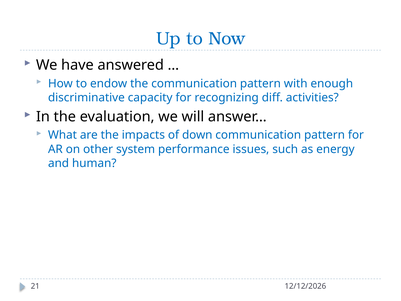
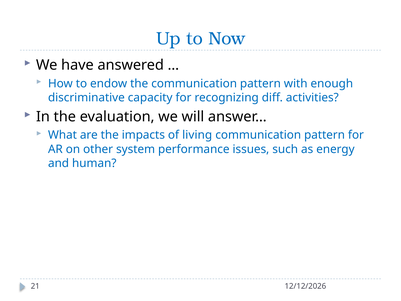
down: down -> living (197, 135)
